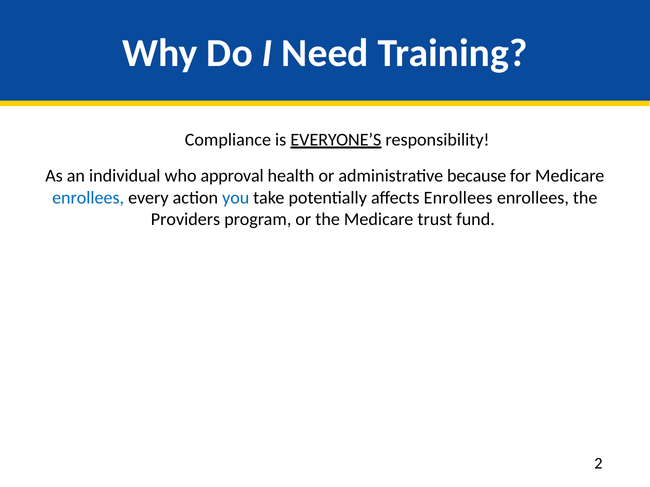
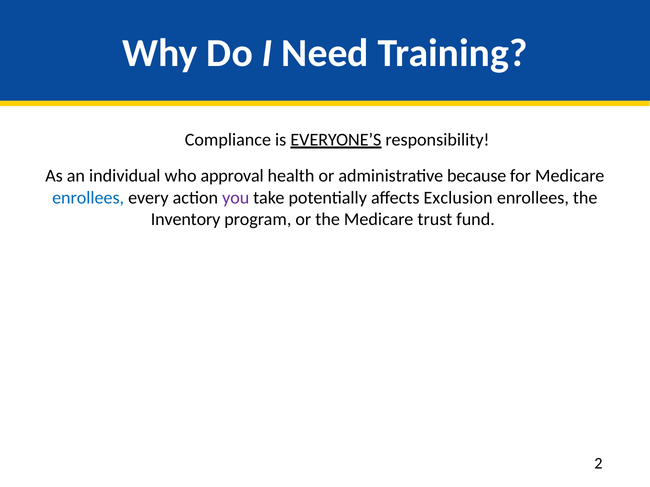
you colour: blue -> purple (236, 198)
affects Enrollees: Enrollees -> Exclusion (458, 198)
Providers: Providers -> Inventory (186, 219)
